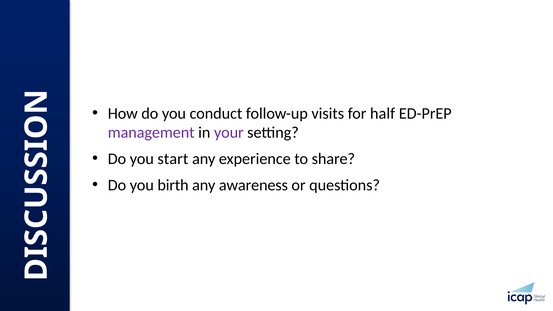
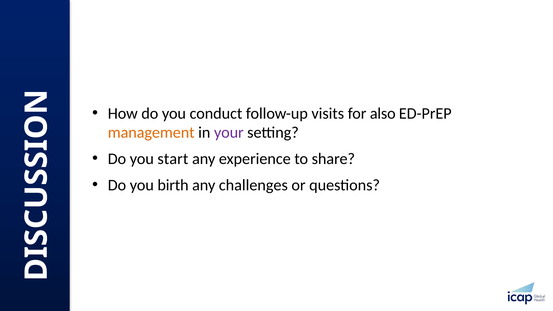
half: half -> also (383, 113)
management colour: purple -> orange (151, 133)
awareness: awareness -> challenges (253, 185)
